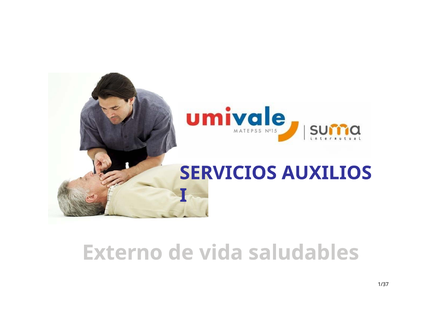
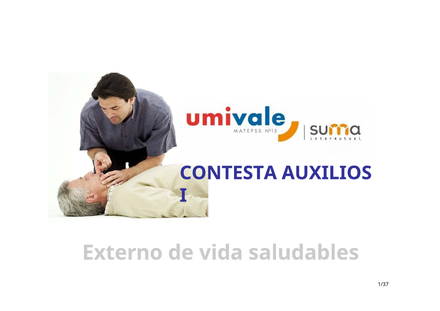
SERVICIOS: SERVICIOS -> CONTESTA (228, 173)
